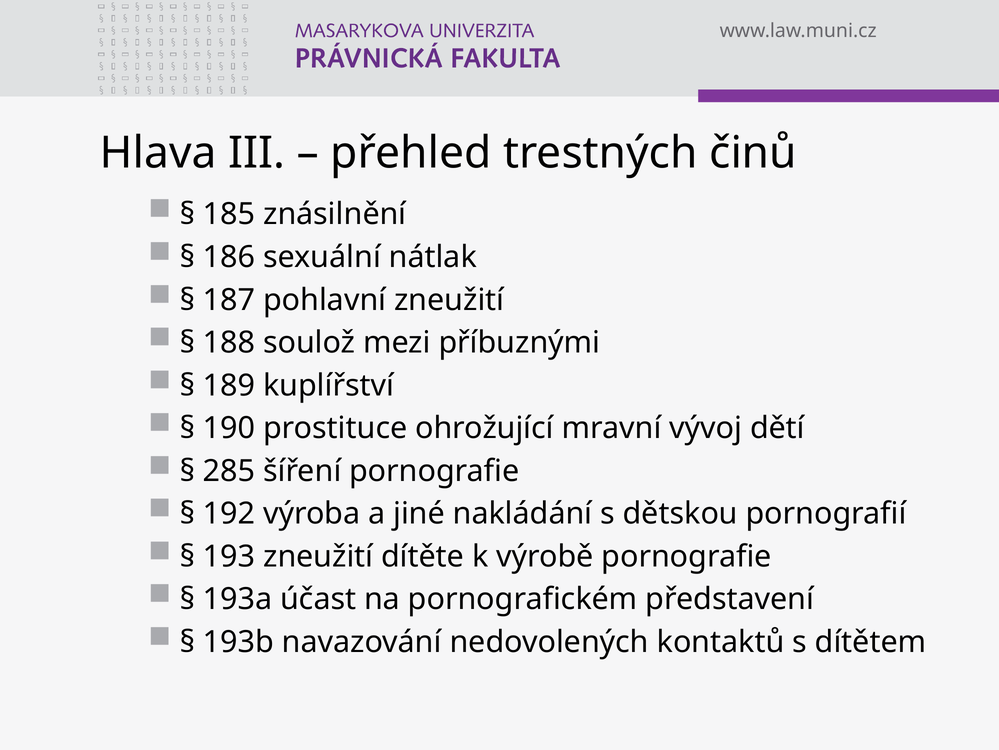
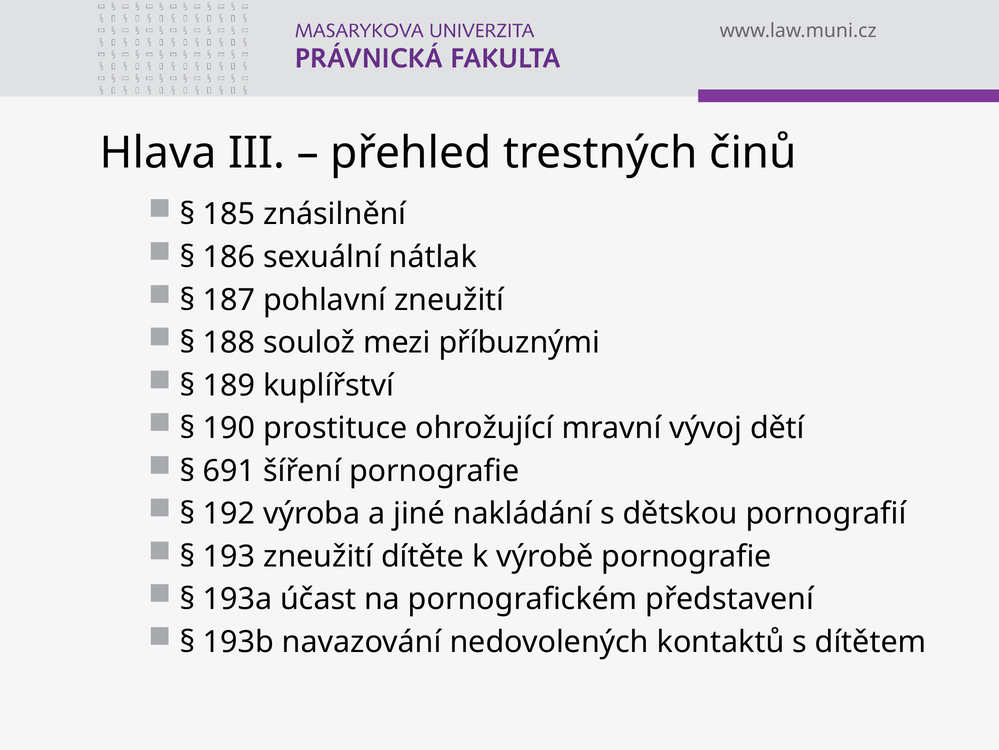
285: 285 -> 691 (229, 470)
